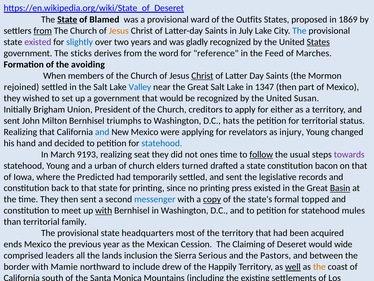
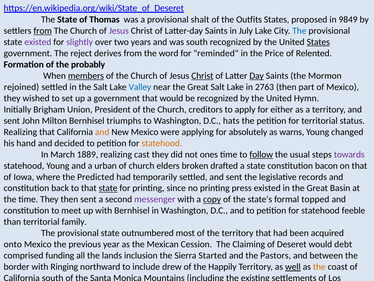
State underline: present -> none (67, 20)
Blamed: Blamed -> Thomas (104, 20)
ward: ward -> shalt (200, 20)
proposed in 1869: 1869 -> 9849 (348, 20)
Jesus colour: orange -> purple (119, 31)
slightly colour: blue -> purple (80, 42)
was gladly: gladly -> south (197, 42)
sticks: sticks -> reject (81, 53)
reference: reference -> reminded (216, 53)
Feed: Feed -> Price (274, 53)
Marches: Marches -> Relented (314, 53)
the avoiding: avoiding -> probably (88, 64)
members underline: none -> present (86, 76)
Day underline: none -> present (257, 76)
1347: 1347 -> 2763 (265, 87)
Susan: Susan -> Hymn (306, 98)
and colour: blue -> orange (102, 132)
revelators: revelators -> absolutely (248, 132)
injury: injury -> warns (292, 132)
statehood colour: blue -> orange (162, 143)
9193: 9193 -> 1889 (88, 154)
seat: seat -> cast (142, 154)
turned: turned -> broken (195, 165)
state underline: none -> present (108, 188)
Basin underline: present -> none (340, 188)
messenger colour: blue -> purple (155, 199)
with underline: present -> none (104, 210)
mules: mules -> feeble (353, 210)
headquarters: headquarters -> outnumbered (148, 233)
ends: ends -> onto (13, 244)
wide: wide -> debt (343, 244)
comprised leaders: leaders -> funding (60, 255)
Serious: Serious -> Started (213, 255)
Mamie: Mamie -> Ringing (64, 266)
